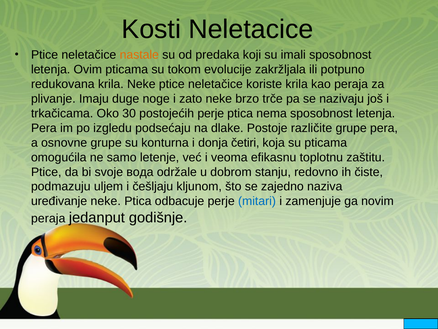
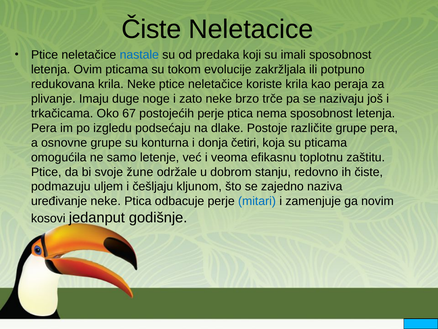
Kosti: Kosti -> Čiste (151, 29)
nastale colour: orange -> blue (139, 55)
30: 30 -> 67 (129, 113)
вода: вода -> žune (140, 172)
peraja: peraja -> kosovi (48, 218)
